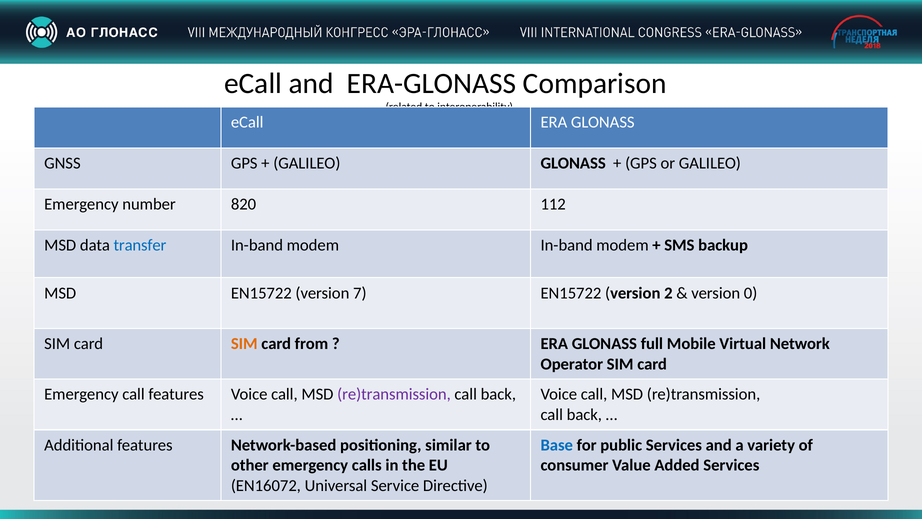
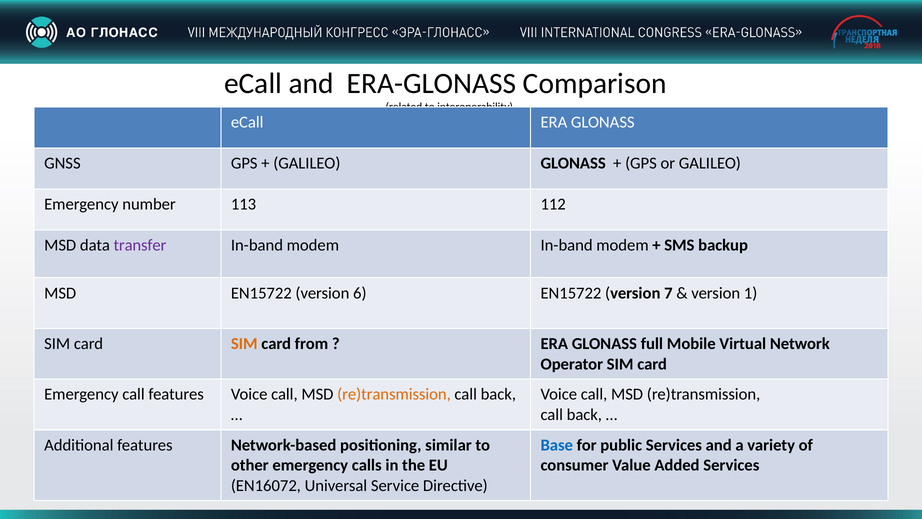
820: 820 -> 113 (244, 204)
transfer colour: blue -> purple (140, 245)
7: 7 -> 6 (360, 293)
2: 2 -> 7 (668, 293)
0: 0 -> 1 (751, 293)
re)transmission colour: purple -> orange (394, 394)
